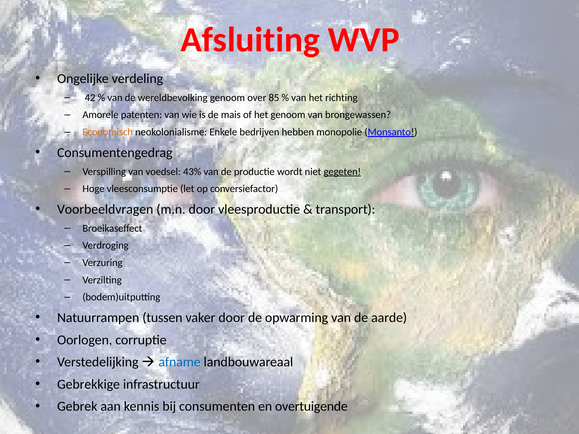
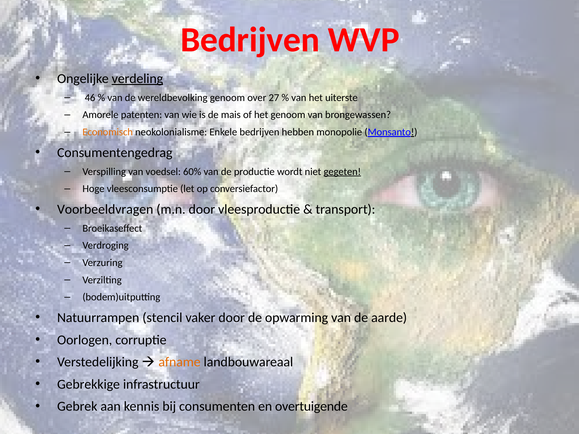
Afsluiting: Afsluiting -> Bedrijven (250, 40)
verdeling underline: none -> present (137, 79)
42: 42 -> 46 (90, 98)
85: 85 -> 27 (274, 98)
richting: richting -> uiterste (341, 98)
43%: 43% -> 60% (192, 172)
tussen: tussen -> stencil (162, 318)
afname colour: blue -> orange (179, 362)
